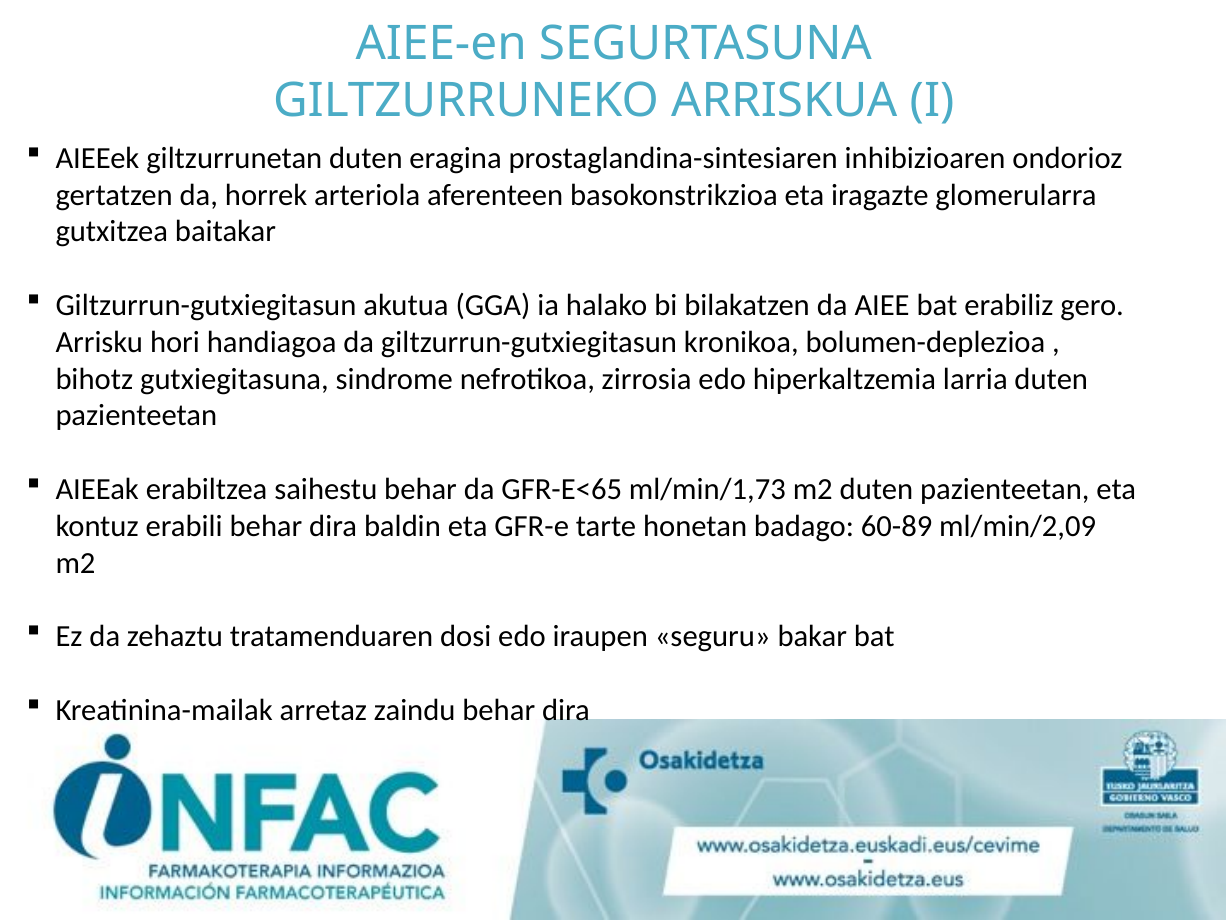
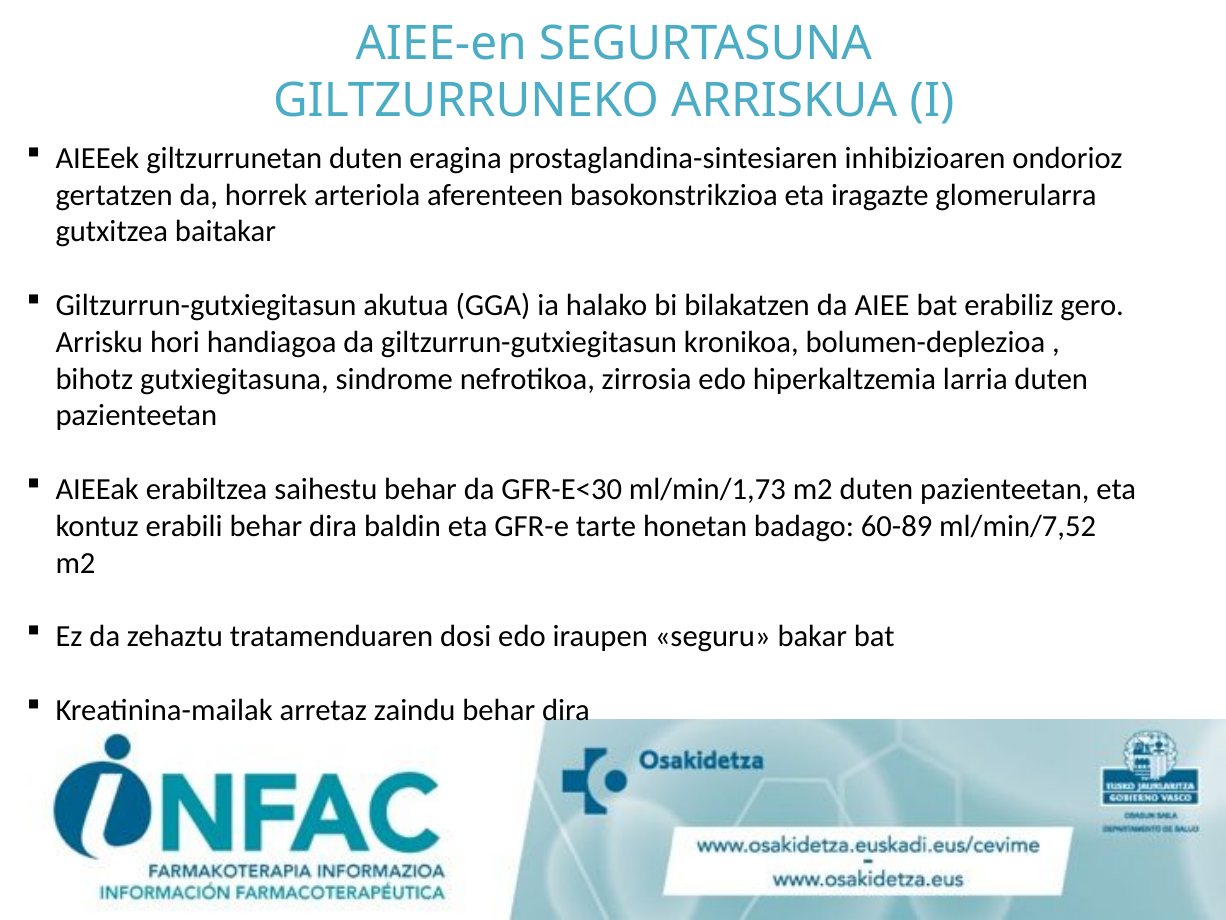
GFR-E<65: GFR-E<65 -> GFR-E<30 (562, 489)
ml/min/2,09: ml/min/2,09 -> ml/min/7,52 (1018, 526)
